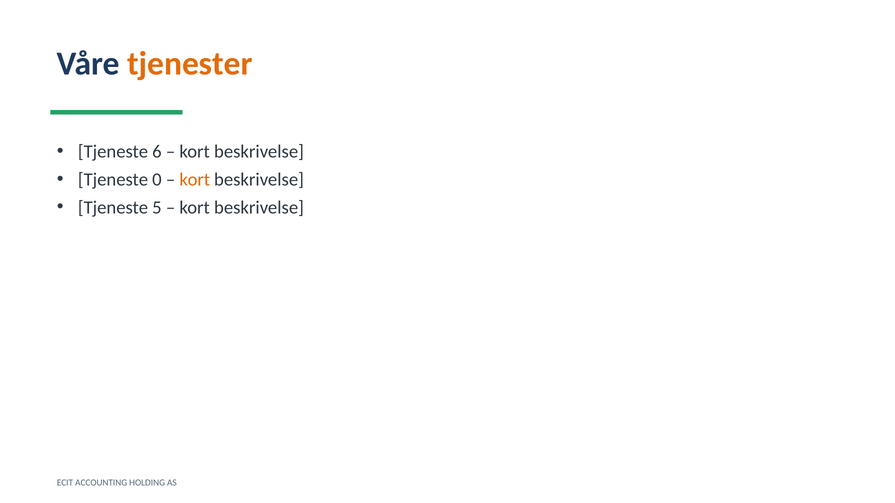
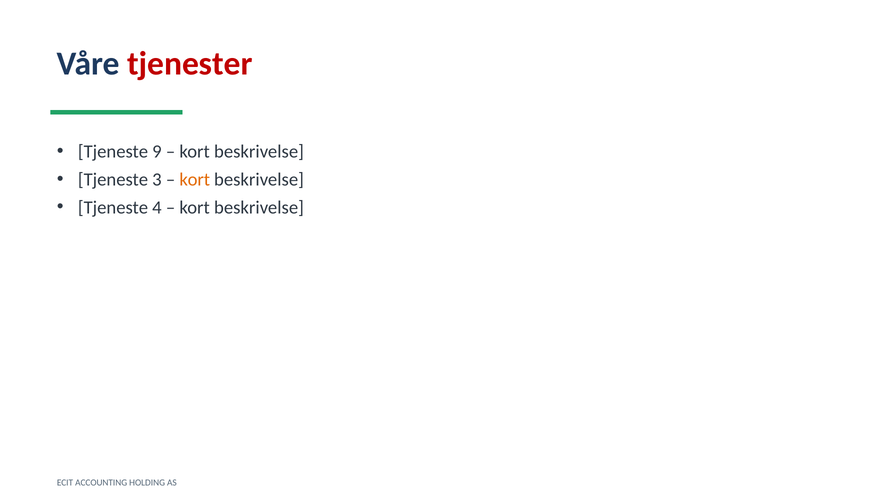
tjenester colour: orange -> red (190, 64)
6: 6 -> 9 (157, 152)
0: 0 -> 3 (157, 180)
5: 5 -> 4 (157, 208)
